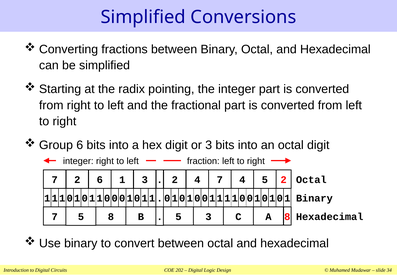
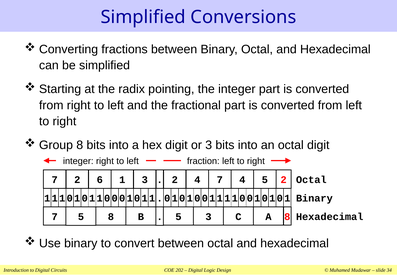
Group 6: 6 -> 8 (80, 145)
